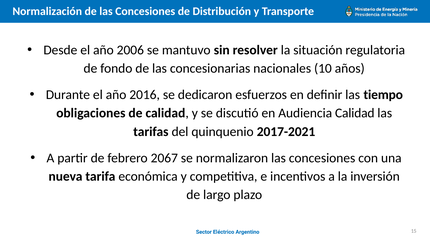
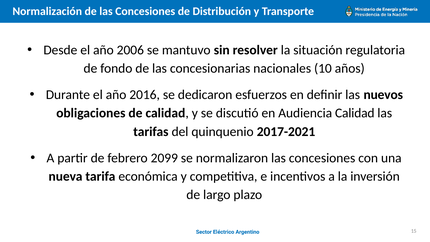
tiempo: tiempo -> nuevos (383, 95)
2067: 2067 -> 2099 (164, 158)
